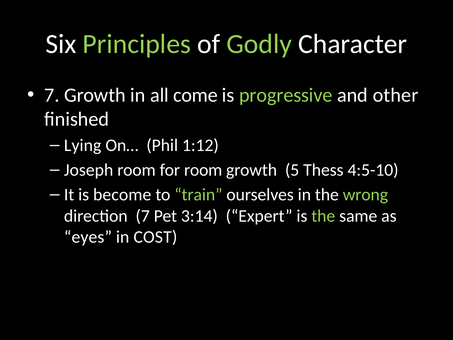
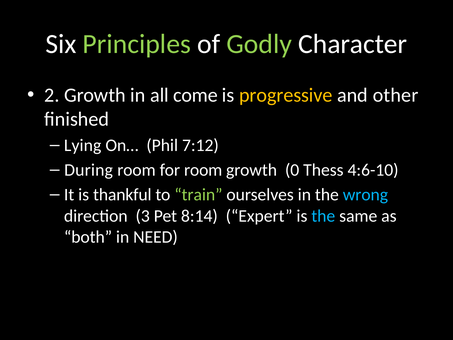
7: 7 -> 2 (52, 95)
progressive colour: light green -> yellow (286, 95)
1:12: 1:12 -> 7:12 (200, 145)
Joseph: Joseph -> During (89, 170)
5: 5 -> 0 (292, 170)
4:5-10: 4:5-10 -> 4:6-10 (373, 170)
become: become -> thankful (122, 195)
wrong colour: light green -> light blue (365, 195)
direction 7: 7 -> 3 (143, 216)
3:14: 3:14 -> 8:14 (199, 216)
the colour: light green -> light blue (323, 216)
eyes: eyes -> both (88, 237)
COST: COST -> NEED (155, 237)
